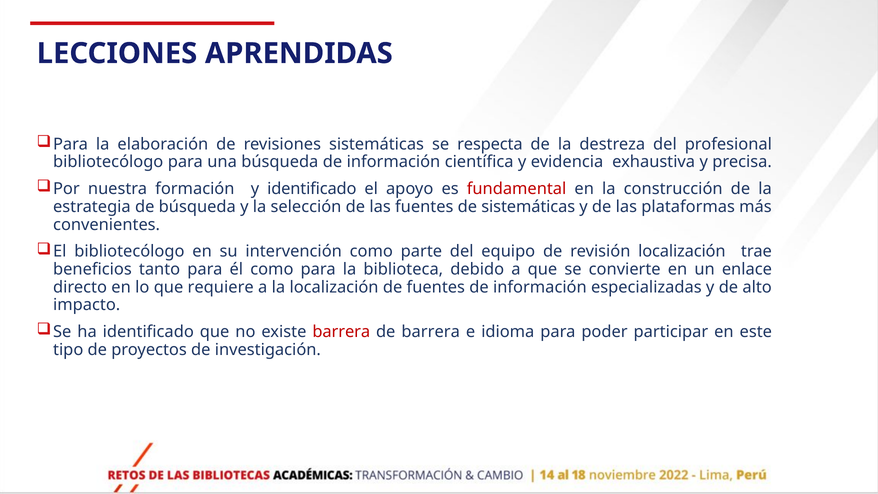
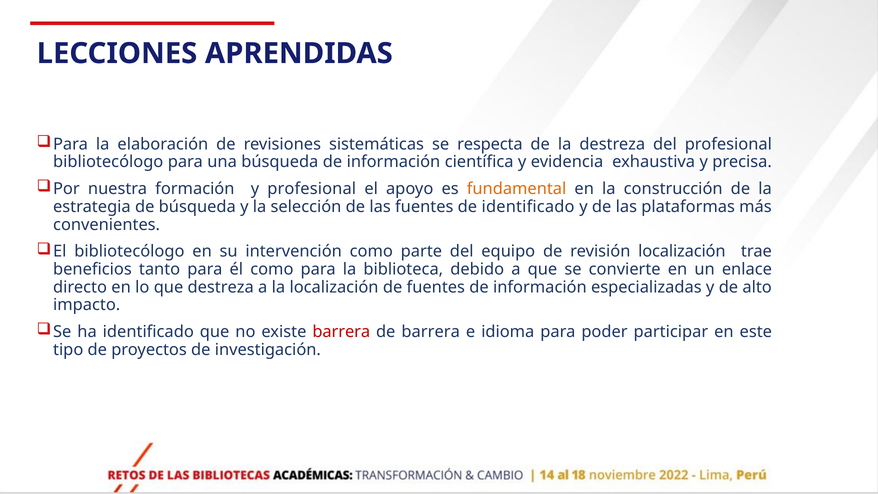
y identificado: identificado -> profesional (312, 189)
fundamental colour: red -> orange (517, 189)
de sistemáticas: sistemáticas -> identificado (528, 207)
que requiere: requiere -> destreza (221, 287)
